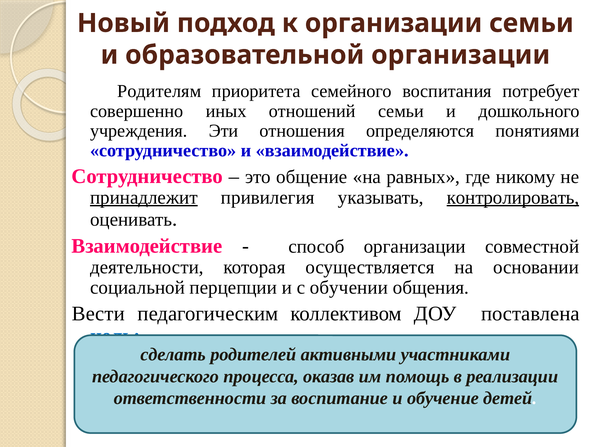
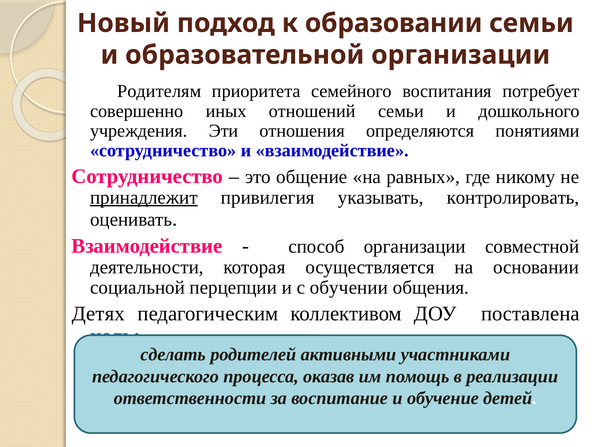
к организации: организации -> образовании (394, 23)
контролировать underline: present -> none (513, 197)
Вести: Вести -> Детях (98, 313)
